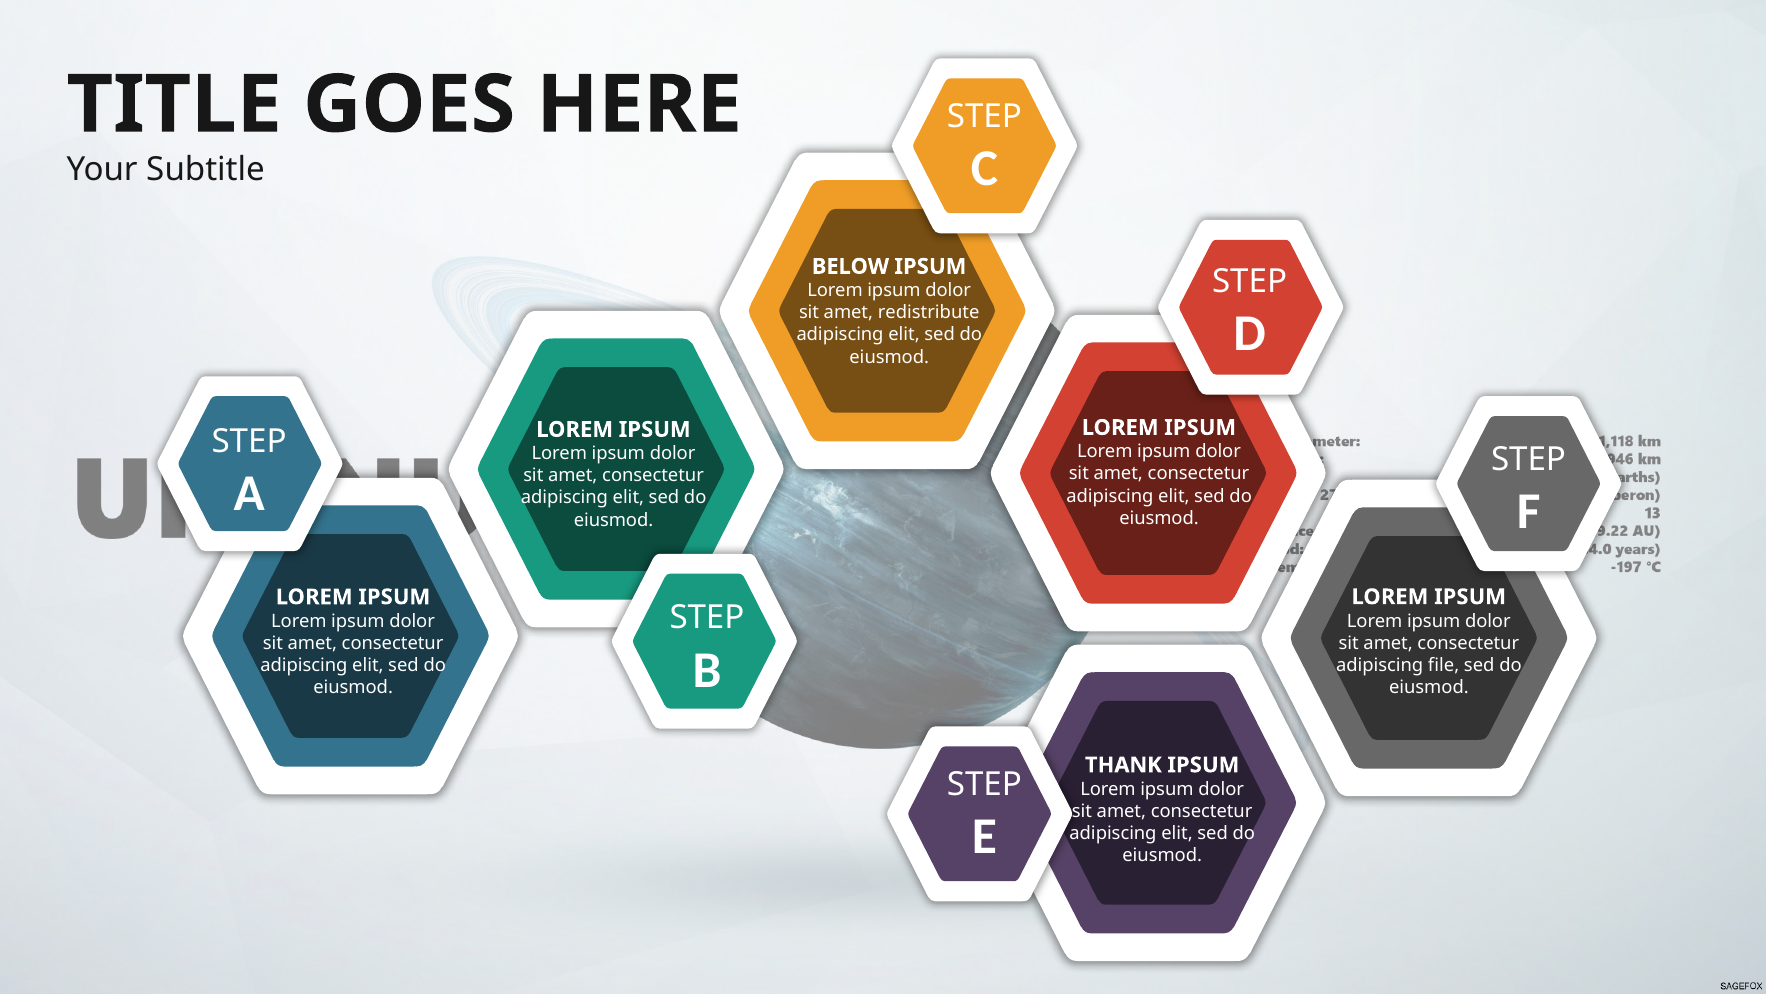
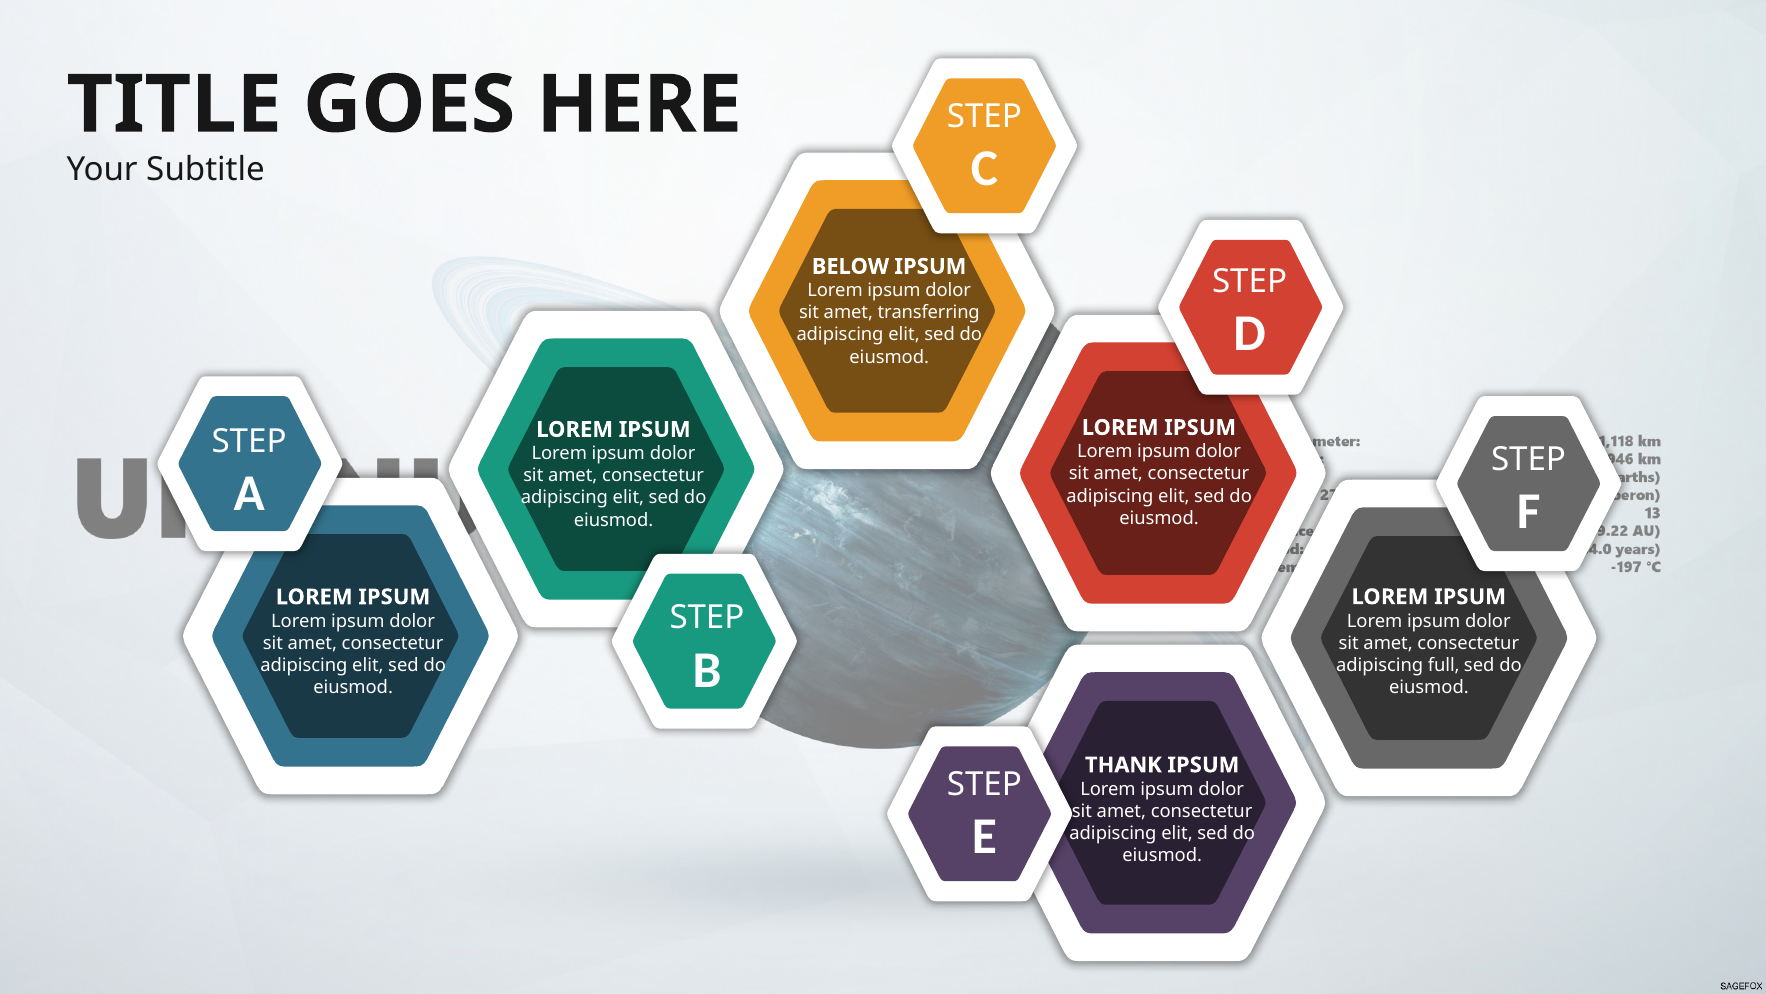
redistribute: redistribute -> transferring (929, 312)
file: file -> full (1444, 665)
